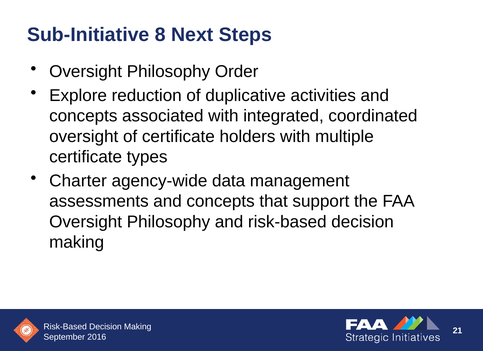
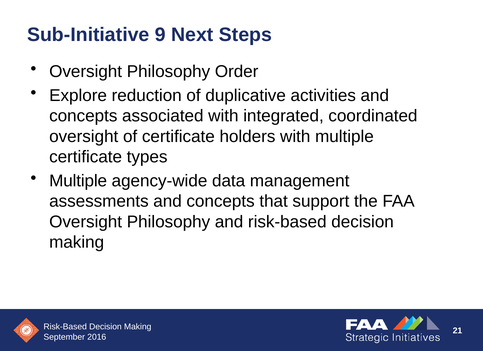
8: 8 -> 9 (160, 35)
Charter: Charter -> Multiple (78, 181)
